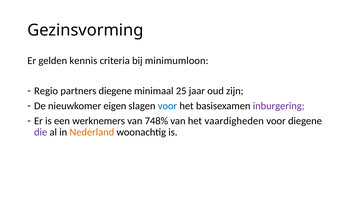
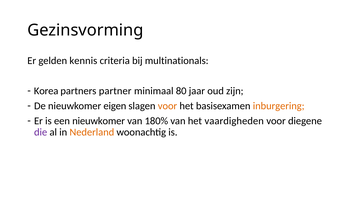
minimumloon: minimumloon -> multinationals (177, 61)
Regio: Regio -> Korea (46, 91)
partners diegene: diegene -> partner (115, 91)
25: 25 -> 80 (181, 91)
voor colour: blue -> orange (167, 106)
inburgering colour: purple -> orange (279, 106)
een werknemers: werknemers -> nieuwkomer (99, 121)
748%: 748% -> 180% (156, 121)
